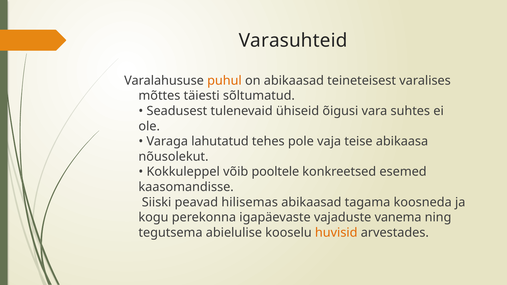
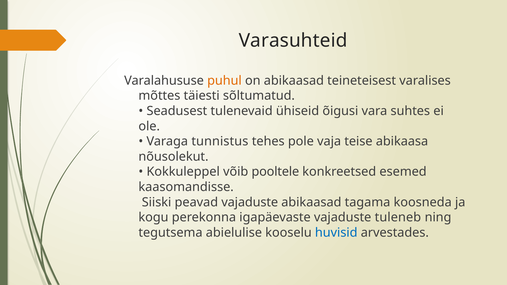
lahutatud: lahutatud -> tunnistus (220, 141)
peavad hilisemas: hilisemas -> vajaduste (250, 202)
vanema: vanema -> tuleneb (398, 218)
huvisid colour: orange -> blue (336, 233)
